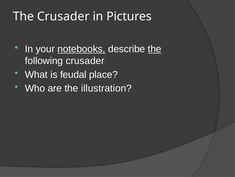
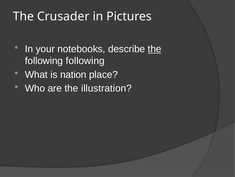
notebooks underline: present -> none (81, 49)
following crusader: crusader -> following (85, 61)
feudal: feudal -> nation (73, 74)
